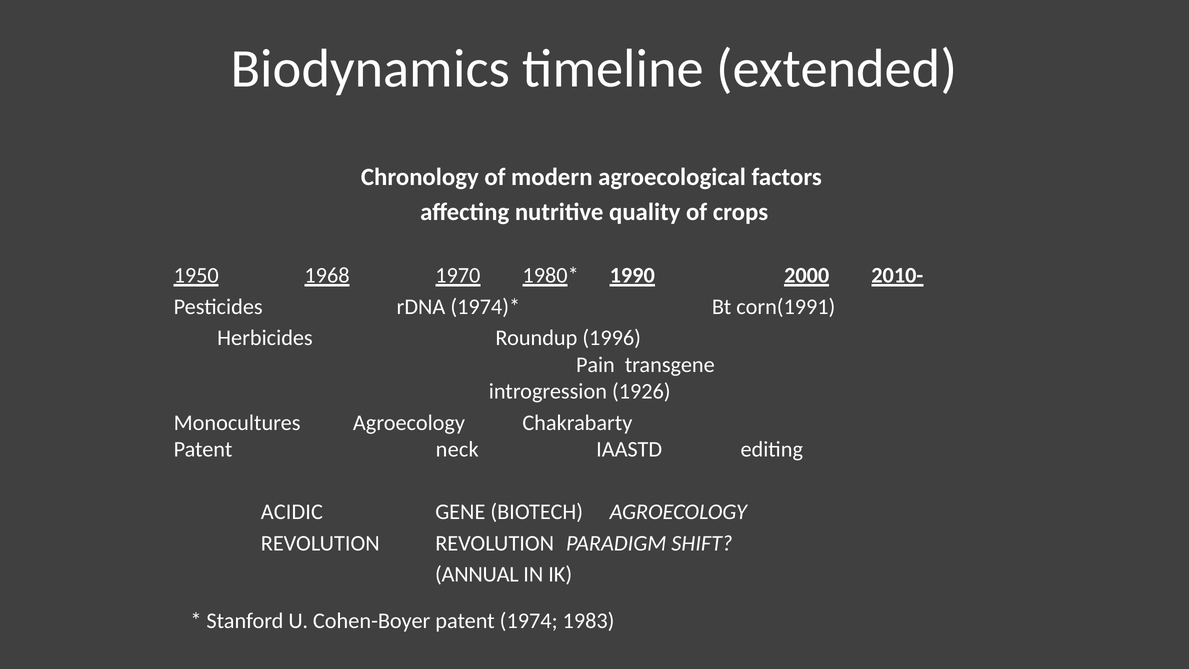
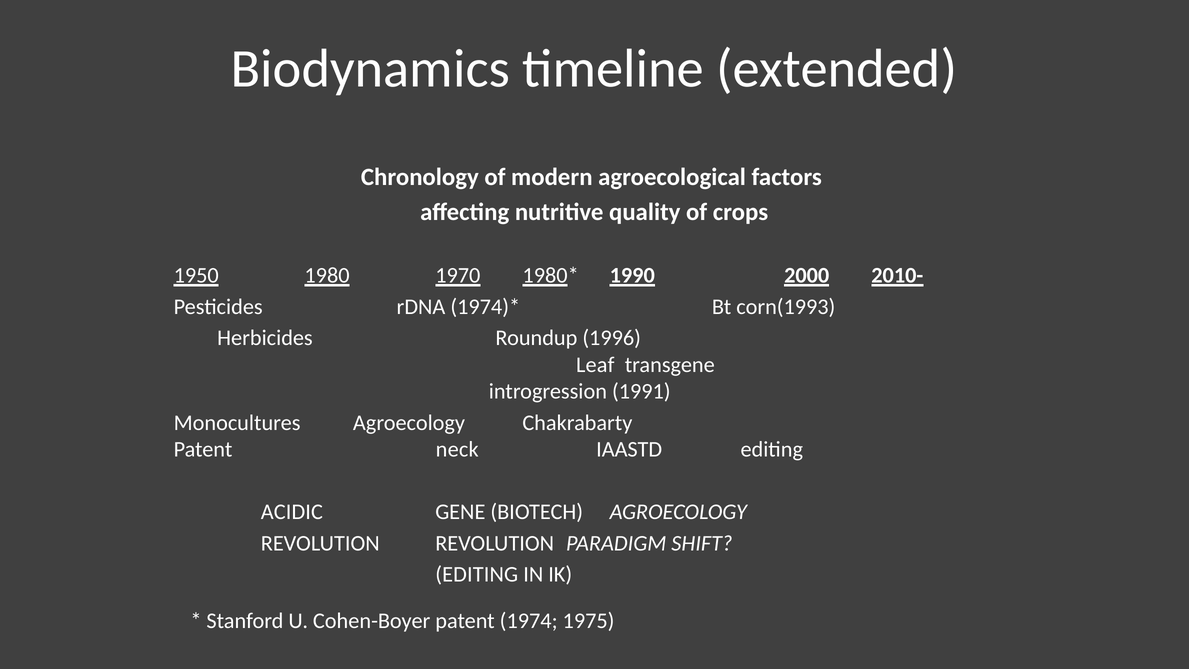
1968: 1968 -> 1980 (327, 276)
corn(1991: corn(1991 -> corn(1993 (786, 307)
Pain: Pain -> Leaf (595, 365)
1926: 1926 -> 1991 (641, 391)
ANNUAL: ANNUAL -> EDITING (477, 574)
1983: 1983 -> 1975 (589, 621)
